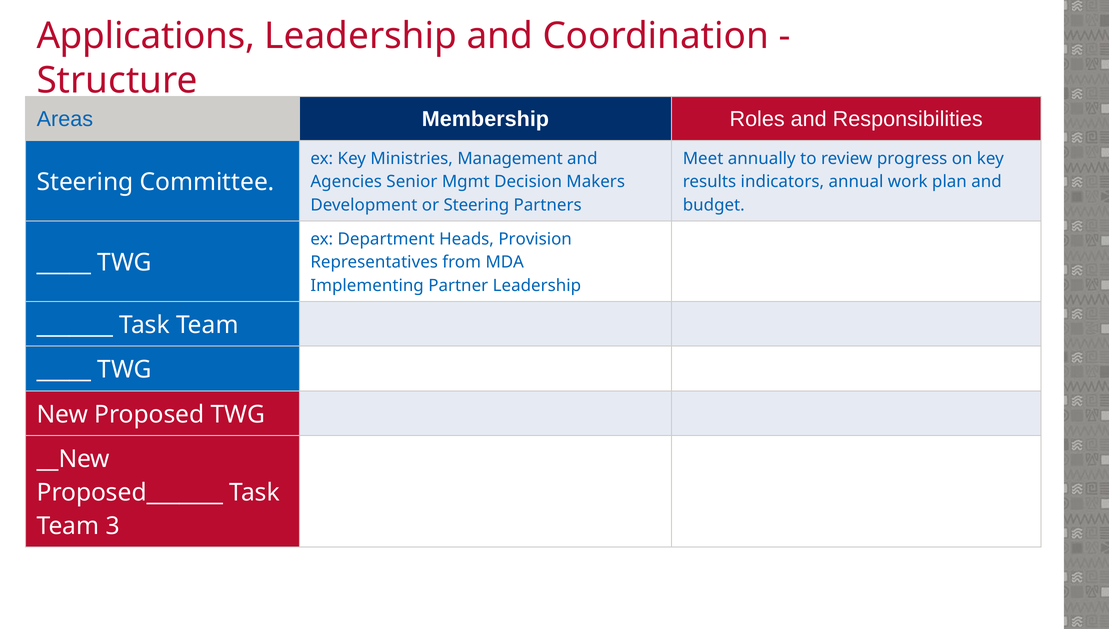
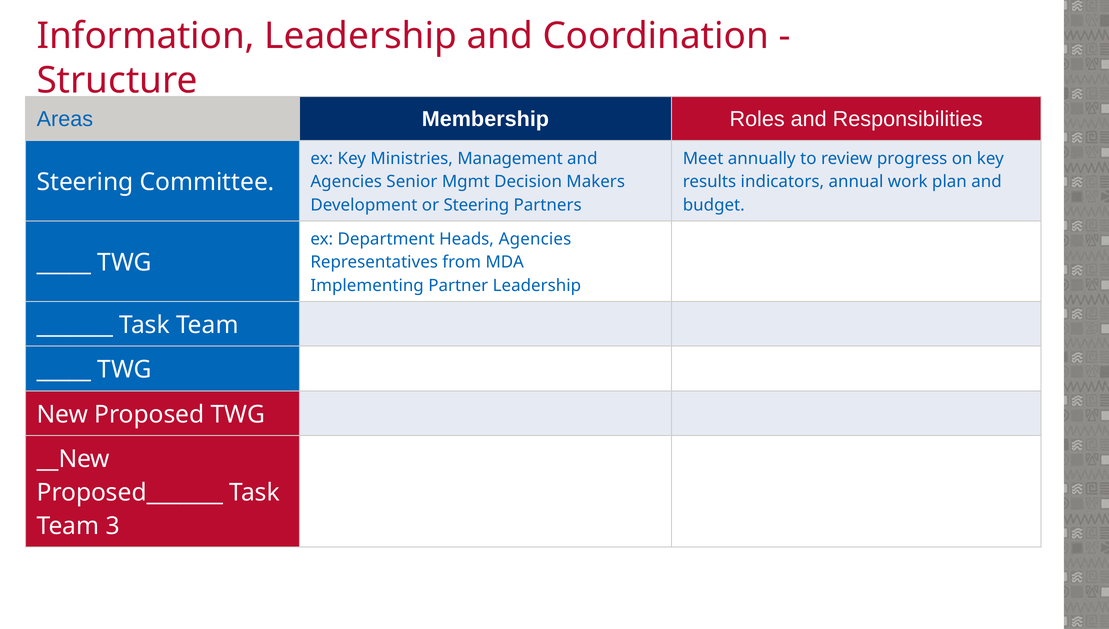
Applications: Applications -> Information (146, 36)
Heads Provision: Provision -> Agencies (535, 239)
